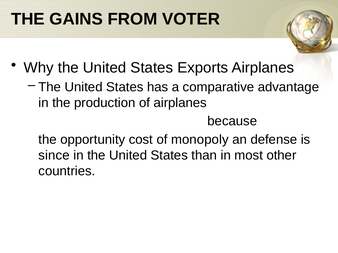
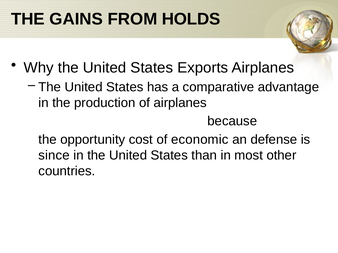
VOTER: VOTER -> HOLDS (191, 19)
monopoly: monopoly -> economic (200, 140)
